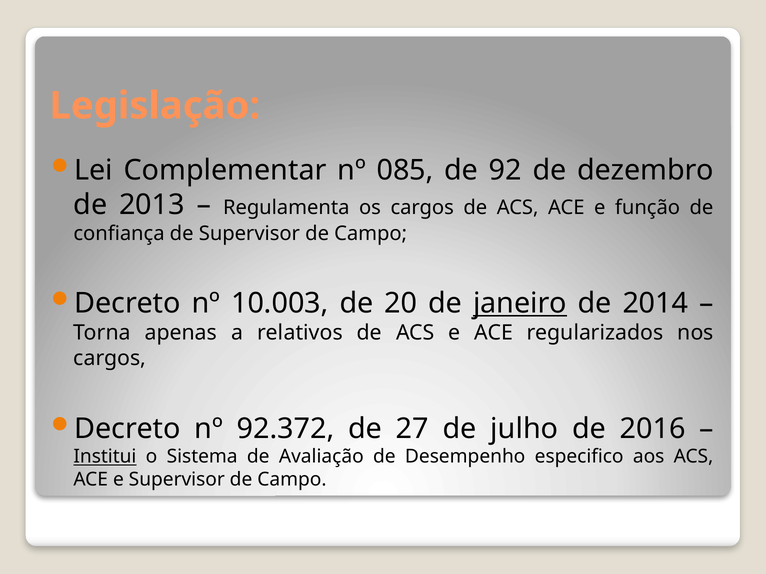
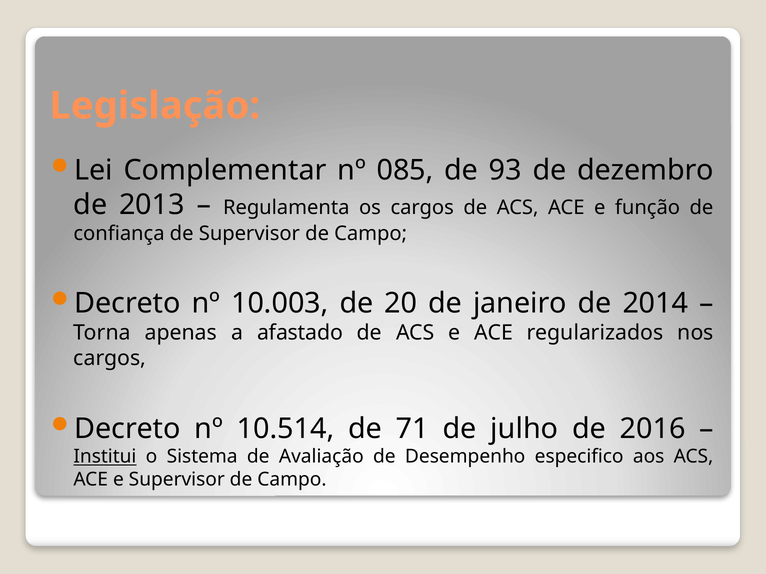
92: 92 -> 93 (505, 171)
janeiro underline: present -> none (520, 304)
relativos: relativos -> afastado (300, 333)
92.372: 92.372 -> 10.514 (286, 429)
27: 27 -> 71 (412, 429)
